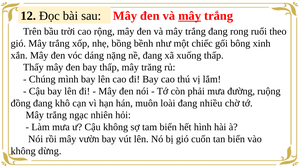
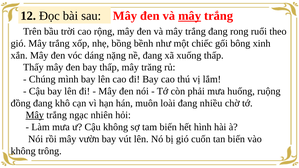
đường: đường -> huống (241, 91)
Mây underline: none -> present (35, 115)
dừng: dừng -> trông (50, 151)
